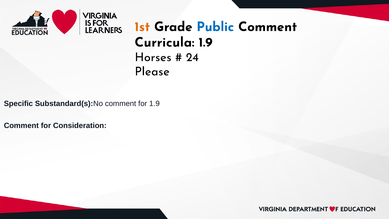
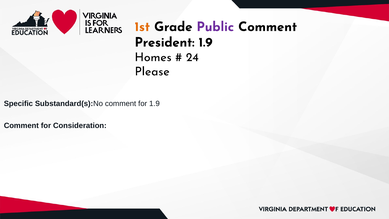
Public colour: blue -> purple (215, 27)
Curricula: Curricula -> President (165, 42)
Horses: Horses -> Homes (153, 57)
